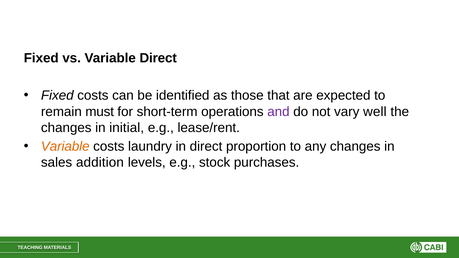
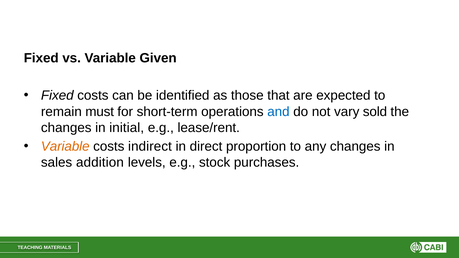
Variable Direct: Direct -> Given (158, 58)
and colour: purple -> blue (278, 112)
well: well -> sold (375, 112)
laundry: laundry -> indirect (150, 147)
